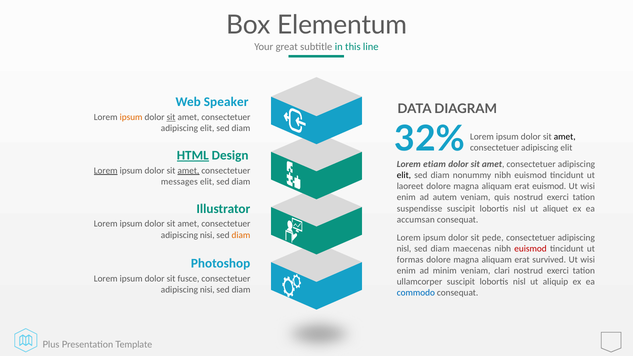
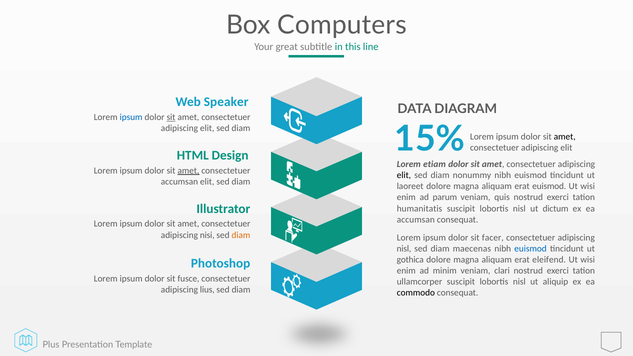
Elementum: Elementum -> Computers (342, 25)
ipsum colour: orange -> blue (131, 117)
32%: 32% -> 15% (430, 139)
HTML underline: present -> none (193, 155)
Lorem underline: present -> none (106, 171)
messages: messages -> accumsan (179, 182)
autem: autem -> parum (445, 197)
suspendisse: suspendisse -> humanitatis (420, 209)
aliquet: aliquet -> dictum (556, 209)
pede: pede -> facer (493, 238)
euismod colour: red -> blue (531, 249)
formas: formas -> gothica (410, 260)
survived: survived -> eleifend (549, 260)
nisi: nisi -> lius (207, 290)
commodo colour: blue -> black (416, 293)
